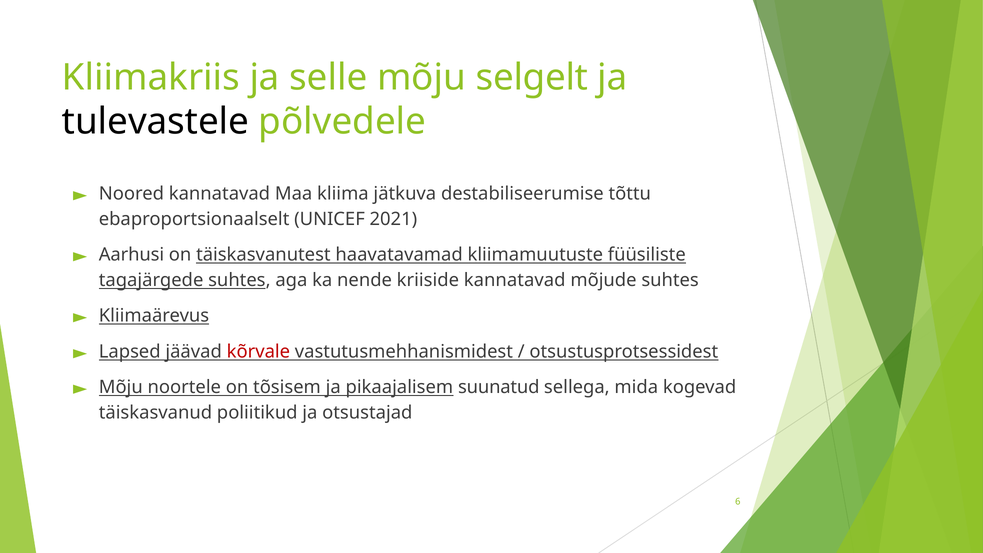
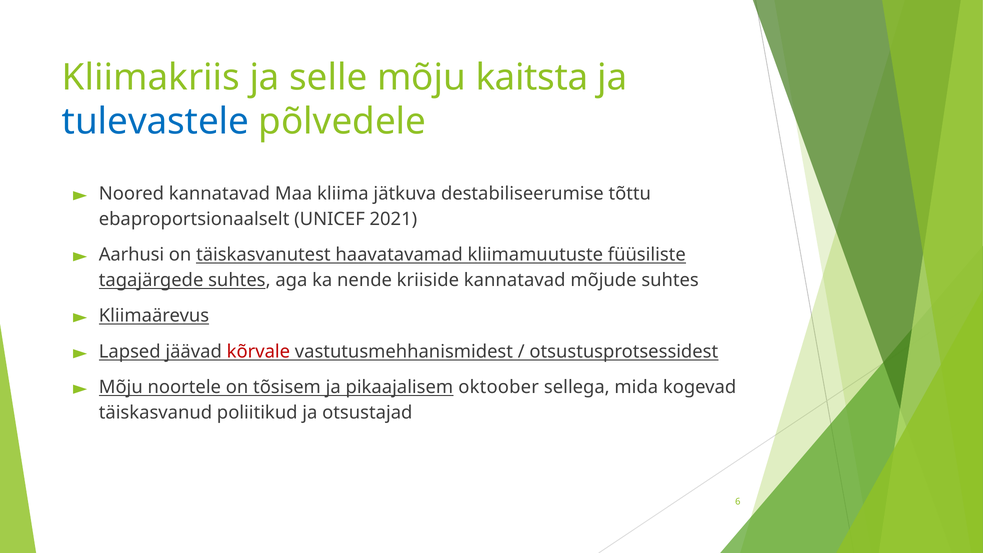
selgelt: selgelt -> kaitsta (532, 78)
tulevastele colour: black -> blue (155, 122)
suunatud: suunatud -> oktoober (499, 387)
